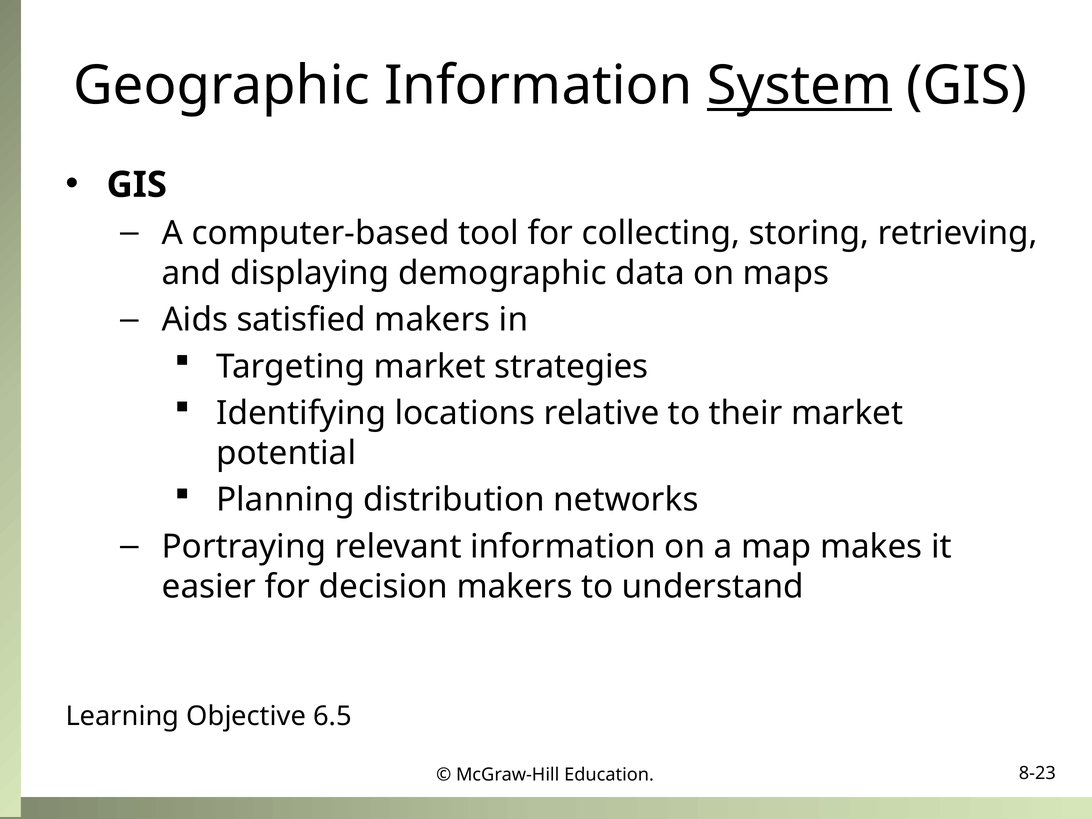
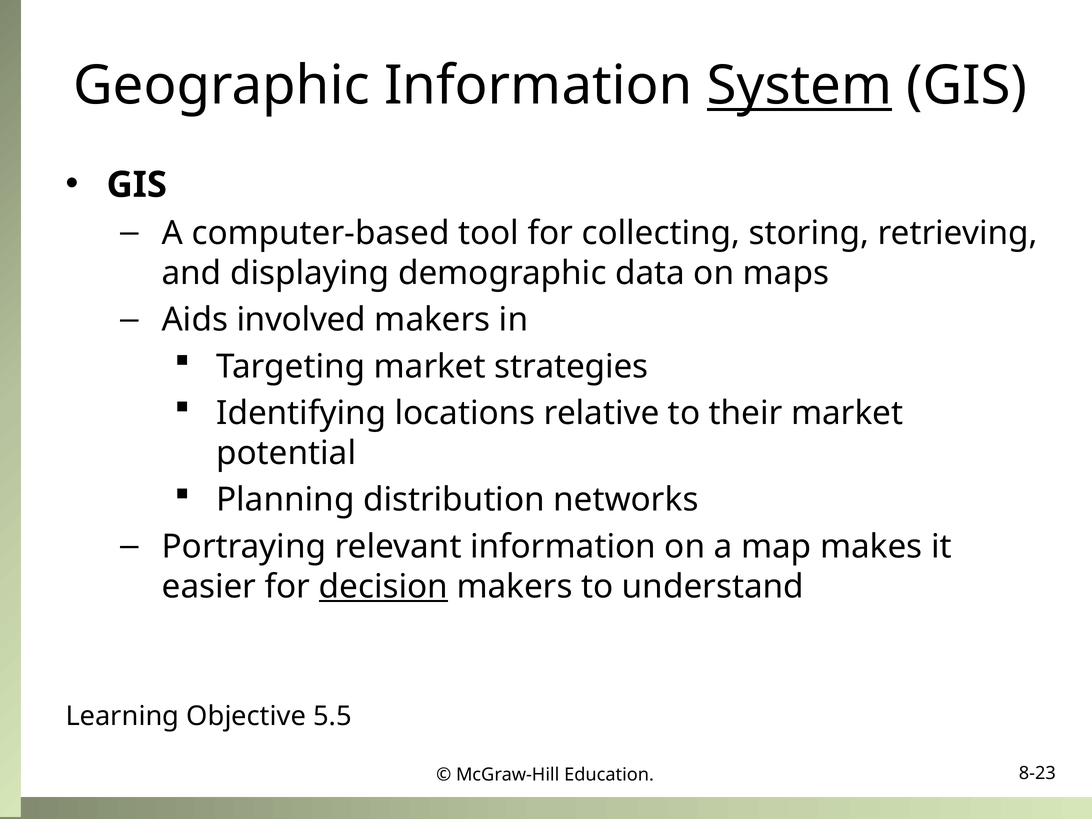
satisfied: satisfied -> involved (301, 320)
decision underline: none -> present (383, 587)
6.5: 6.5 -> 5.5 (333, 716)
